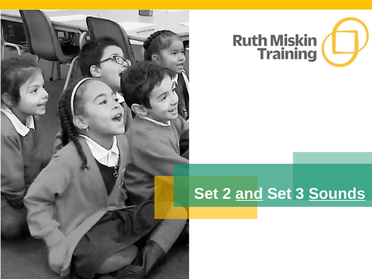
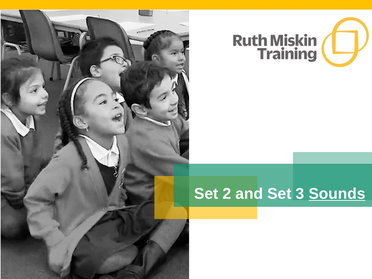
and underline: present -> none (249, 194)
